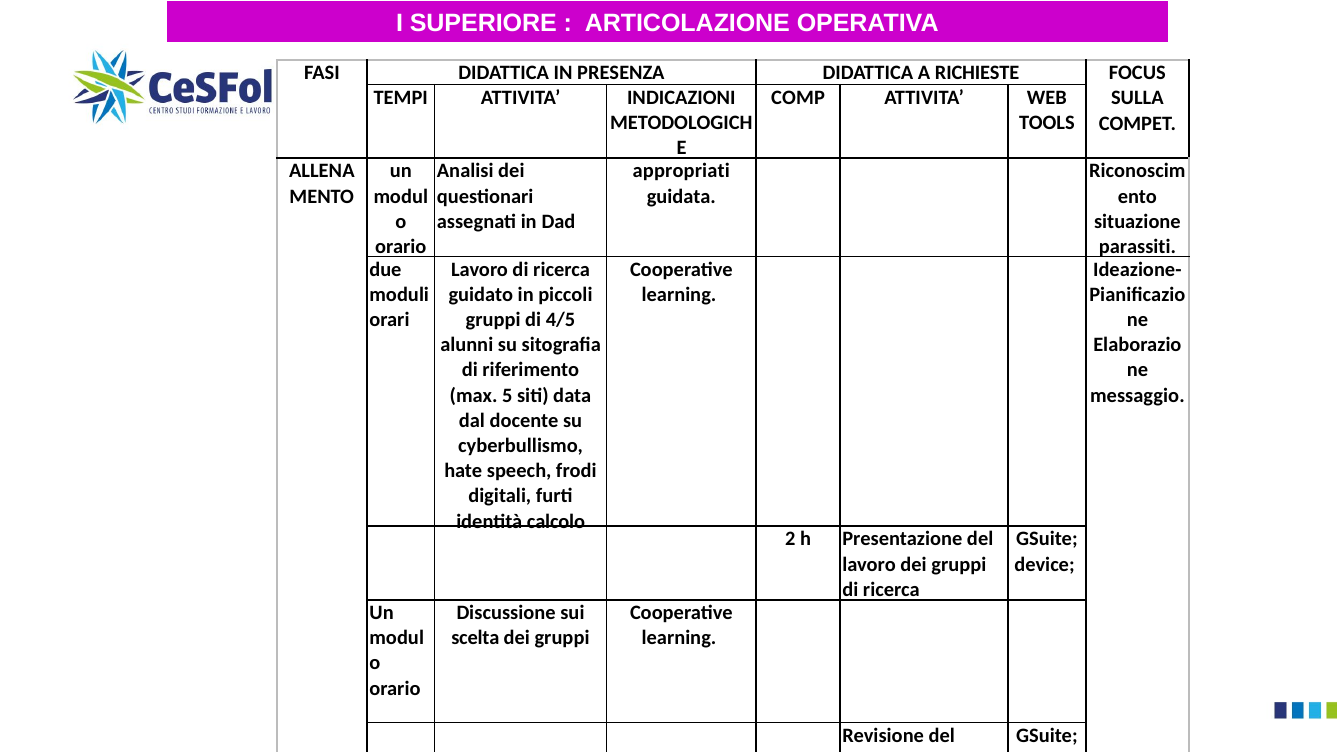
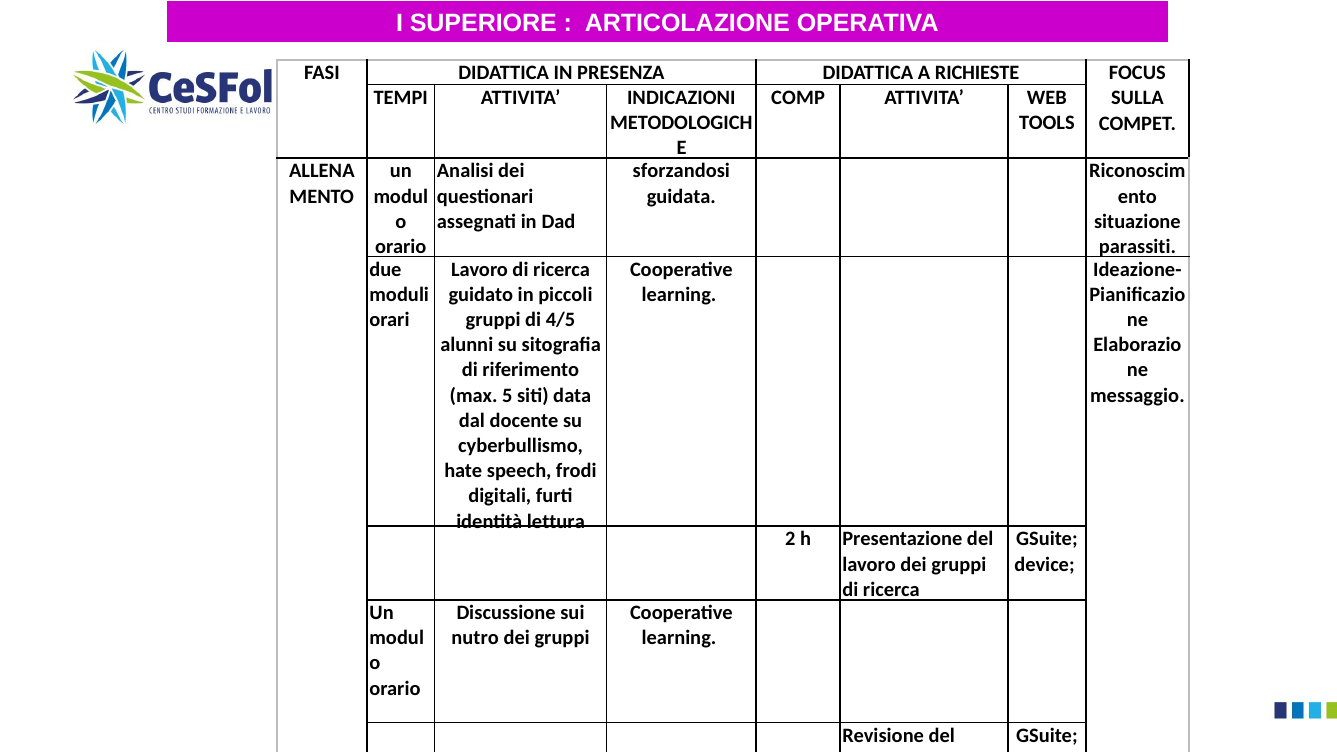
appropriati: appropriati -> sforzandosi (681, 171)
calcolo: calcolo -> lettura (556, 521)
scelta: scelta -> nutro (475, 638)
